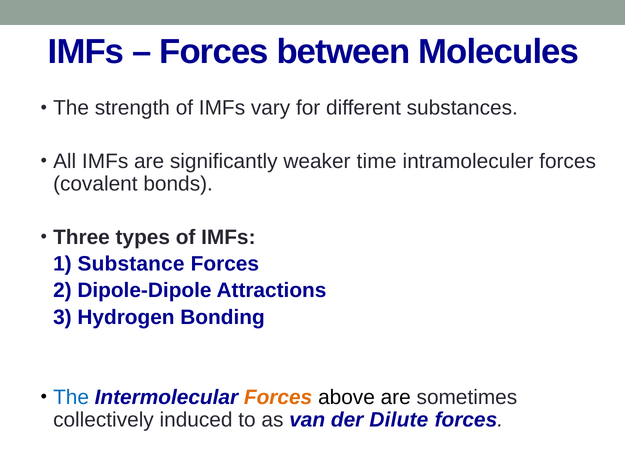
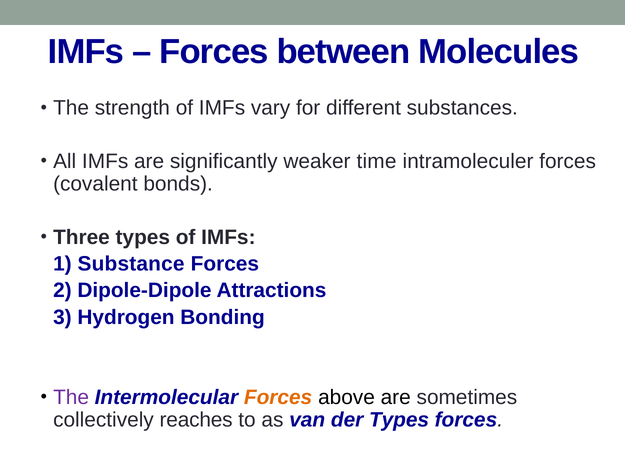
The colour: blue -> purple (71, 397)
induced: induced -> reaches (196, 419)
der Dilute: Dilute -> Types (399, 419)
